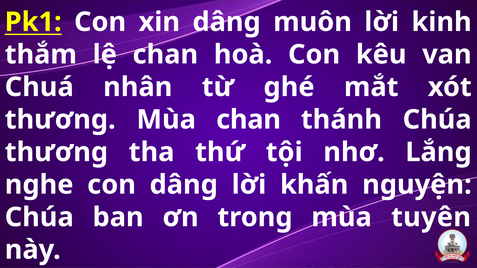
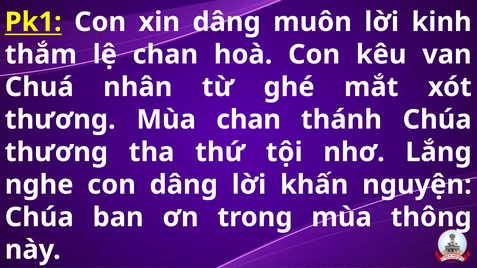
tuyên: tuyên -> thông (431, 218)
